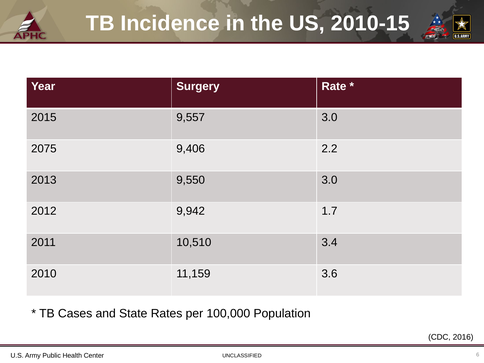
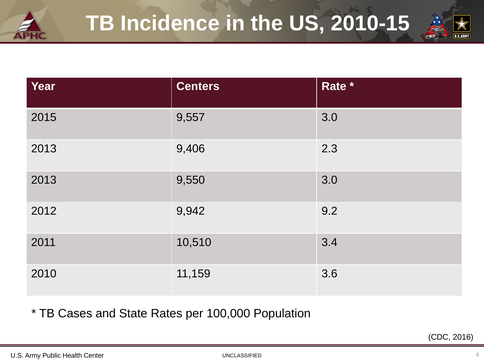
Surgery: Surgery -> Centers (198, 86)
2075: 2075 -> 2013 (44, 149)
2.2: 2.2 -> 2.3 (329, 149)
1.7: 1.7 -> 9.2 (329, 211)
